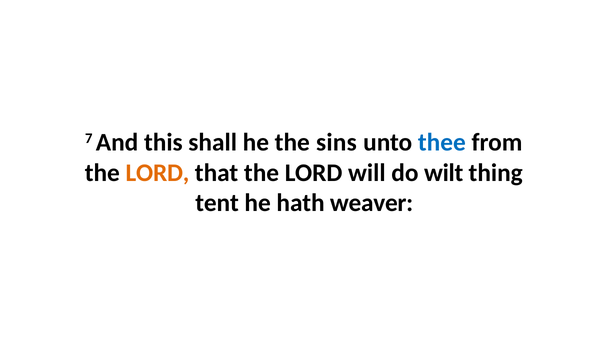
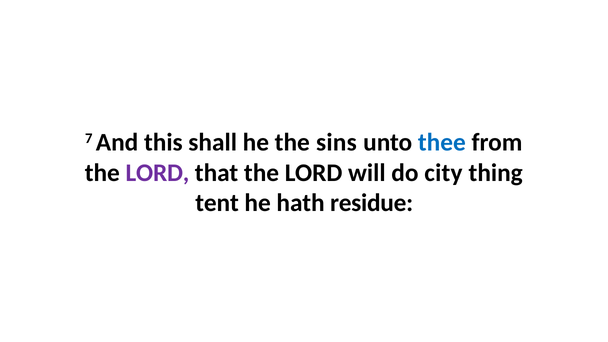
LORD colour: orange -> purple (157, 173)
wilt: wilt -> city (443, 173)
weaver: weaver -> residue (372, 203)
